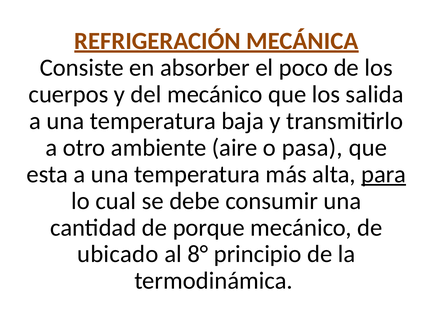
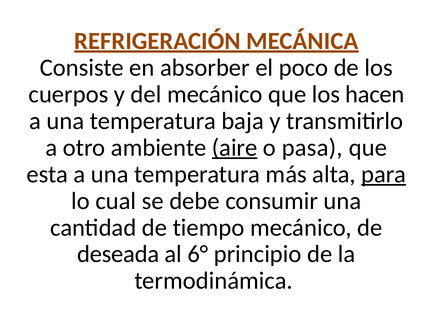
salida: salida -> hacen (375, 94)
aire underline: none -> present (235, 147)
porque: porque -> tiempo (209, 227)
ubicado: ubicado -> deseada (118, 254)
8°: 8° -> 6° (198, 254)
